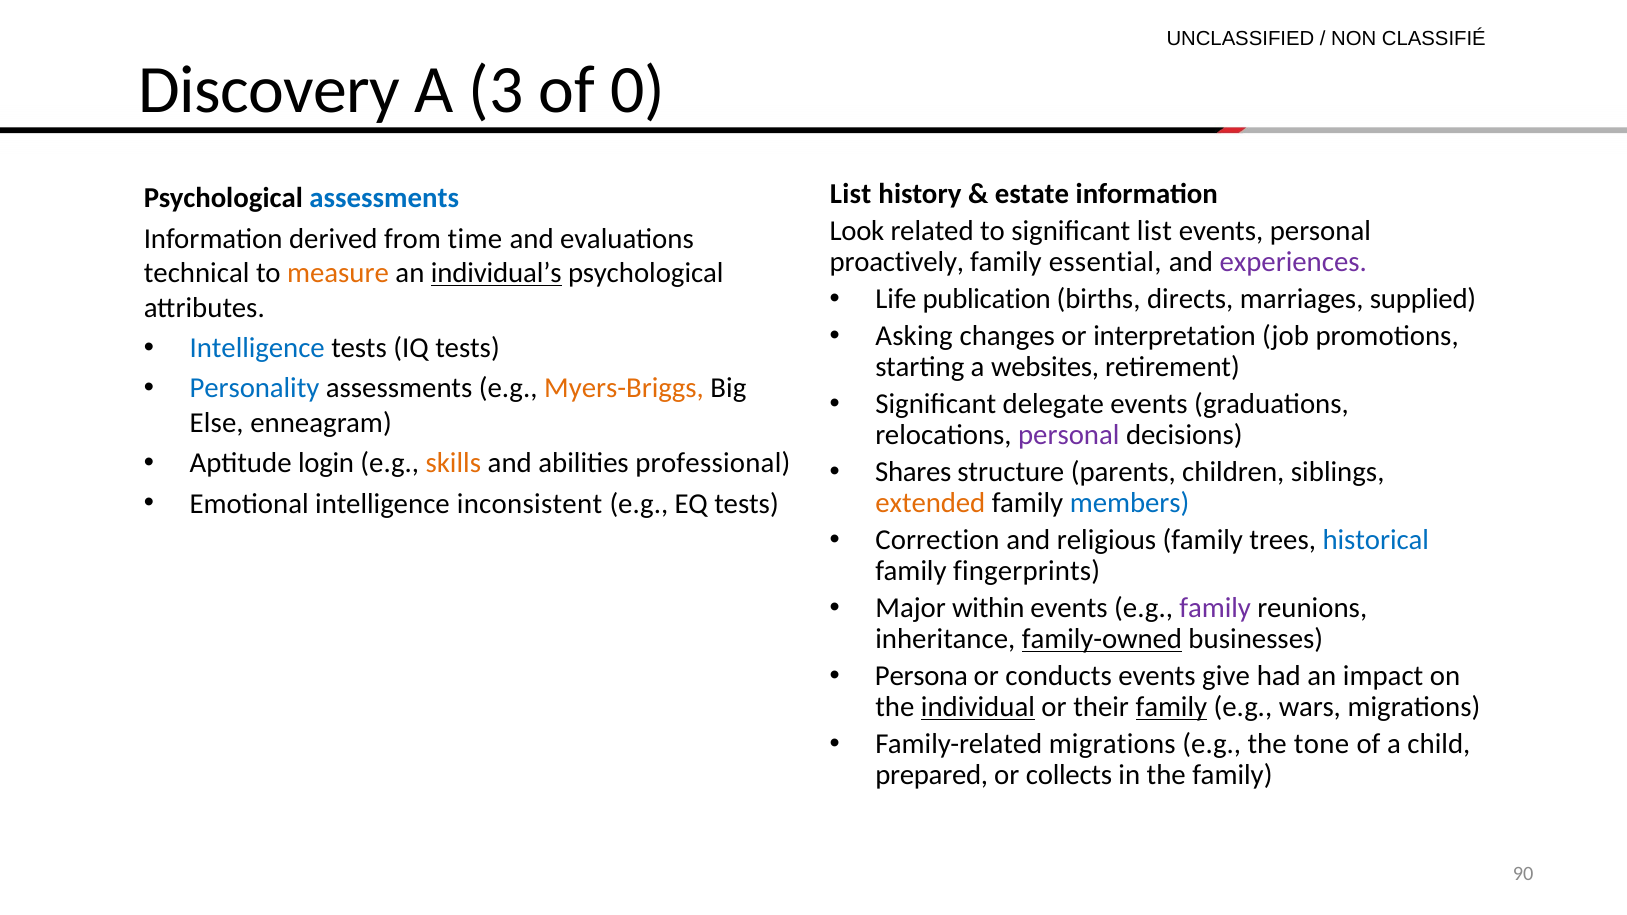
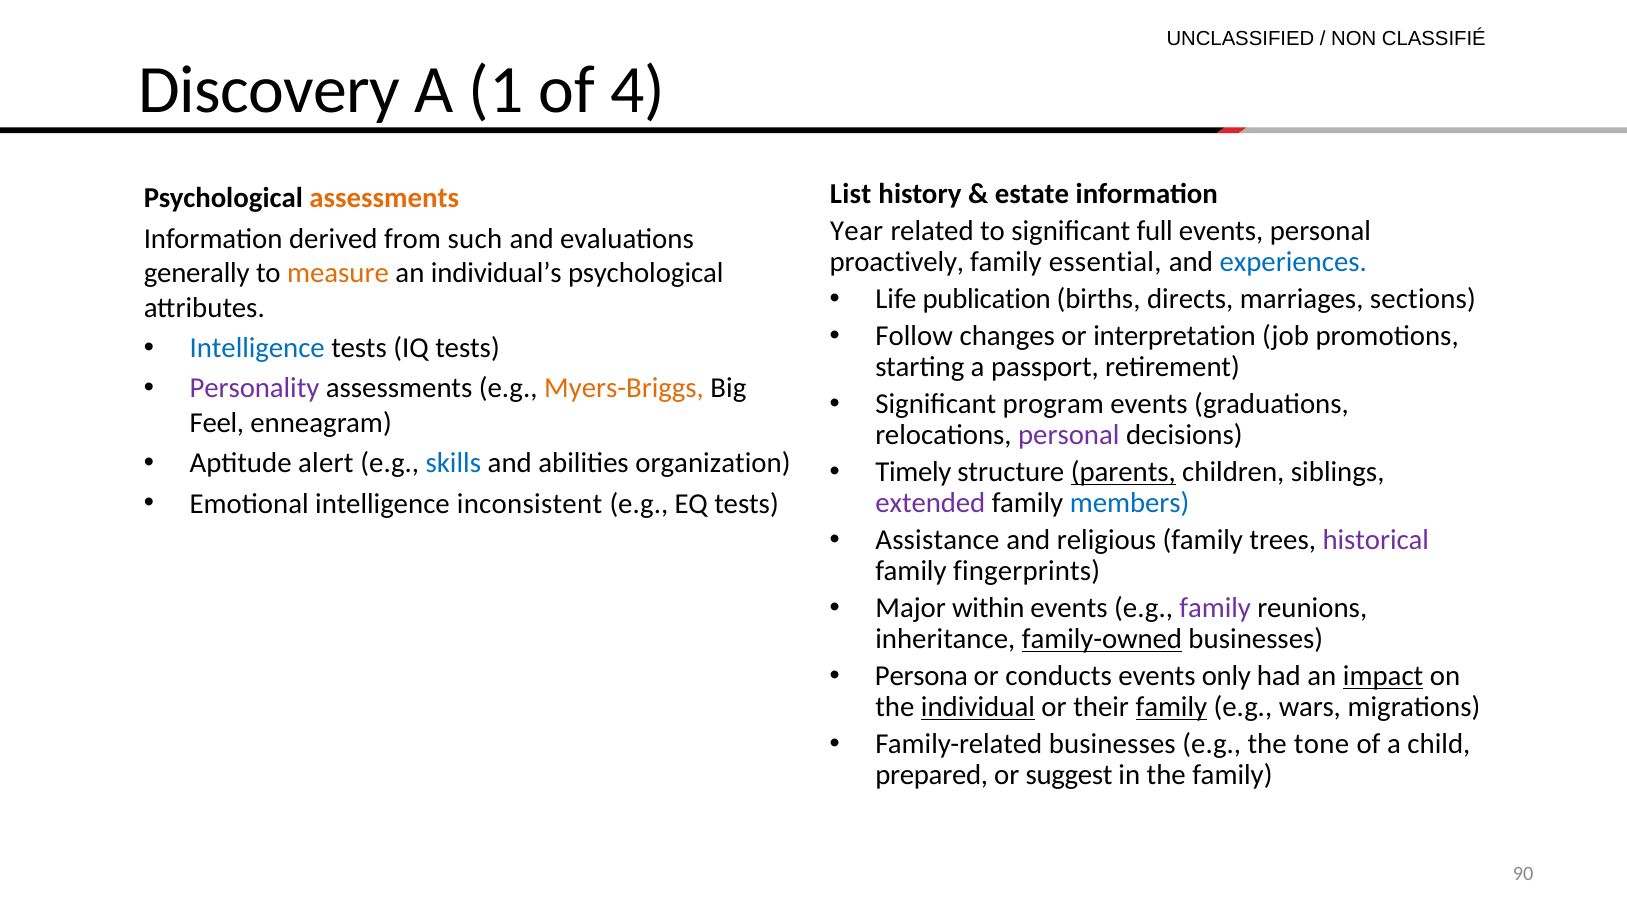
3: 3 -> 1 (496, 90)
0: 0 -> 4 (638, 90)
assessments colour: blue -> orange (384, 198)
Look: Look -> Year (857, 231)
significant list: list -> full (1155, 231)
time: time -> such (475, 239)
experiences colour: purple -> blue (1293, 262)
technical: technical -> generally (197, 273)
individual’s underline: present -> none (496, 273)
supplied: supplied -> sections (1423, 299)
Asking: Asking -> Follow (914, 336)
websites: websites -> passport (1045, 367)
Personality colour: blue -> purple (254, 388)
delegate: delegate -> program (1053, 404)
Else: Else -> Feel (217, 423)
login: login -> alert (326, 463)
skills colour: orange -> blue (453, 463)
professional: professional -> organization (713, 463)
Shares: Shares -> Timely (913, 472)
parents underline: none -> present (1123, 472)
extended colour: orange -> purple (930, 503)
Correction: Correction -> Assistance (937, 540)
historical colour: blue -> purple (1376, 540)
give: give -> only (1226, 676)
impact underline: none -> present (1383, 676)
Family-related migrations: migrations -> businesses (1112, 744)
collects: collects -> suggest (1069, 775)
